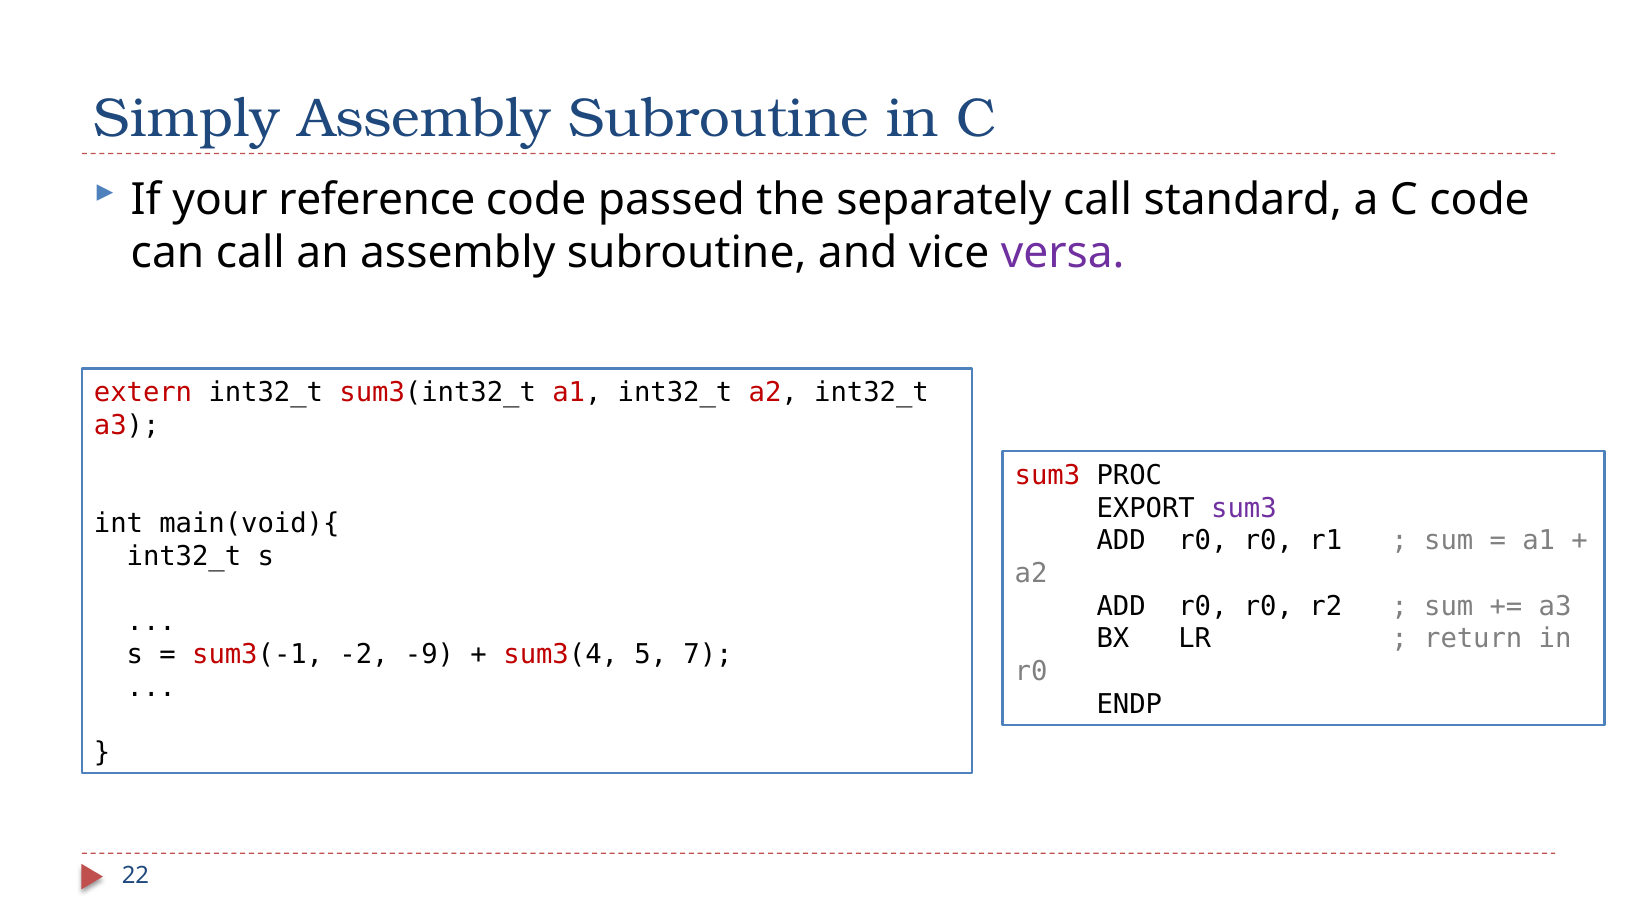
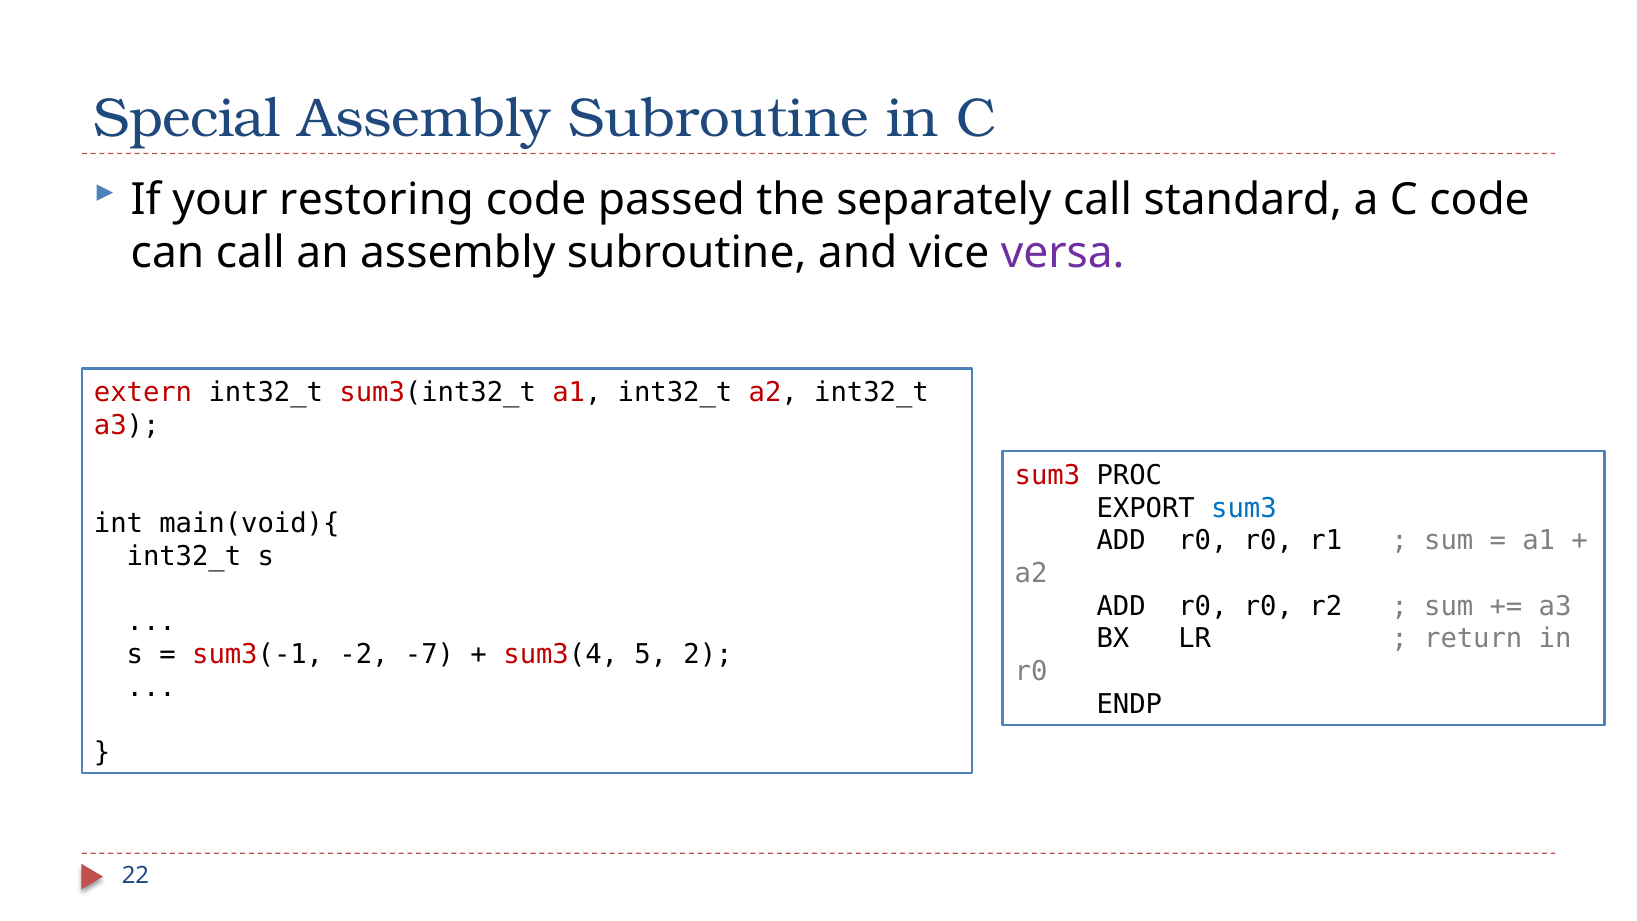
Simply: Simply -> Special (187, 118)
reference: reference -> restoring (377, 199)
sum3 colour: purple -> blue (1244, 508)
-9: -9 -> -7 (430, 654)
7: 7 -> 2 (708, 654)
